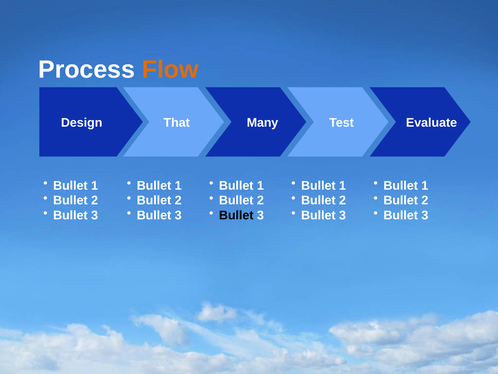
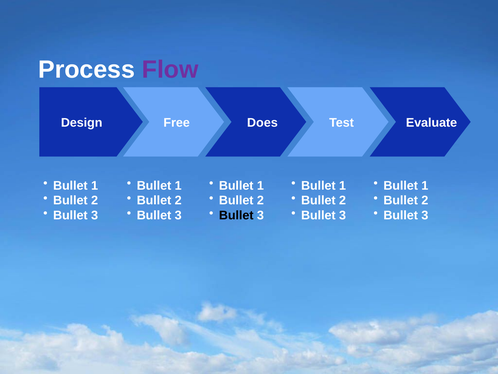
Flow colour: orange -> purple (170, 69)
Many: Many -> Does (262, 123)
That: That -> Free (177, 123)
